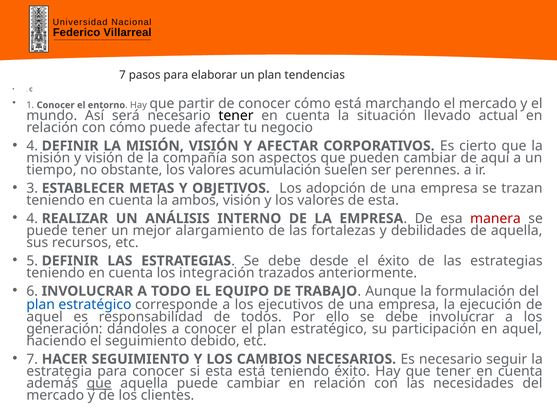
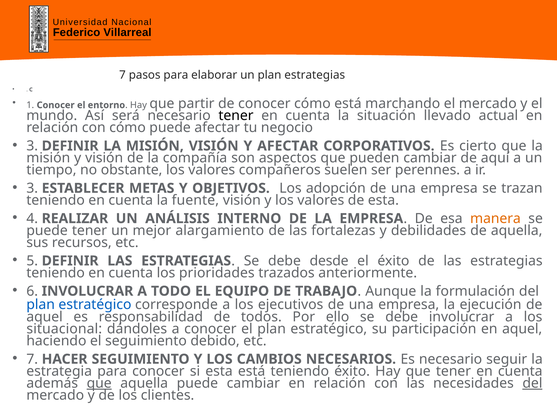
plan tendencias: tendencias -> estrategias (315, 75)
4: 4 -> 3 (32, 146)
acumulación: acumulación -> compañeros (280, 170)
ambos: ambos -> fuente (195, 200)
manera colour: red -> orange (495, 218)
integración: integración -> prioridades (217, 273)
generación: generación -> situacional (64, 329)
del underline: none -> present (532, 383)
